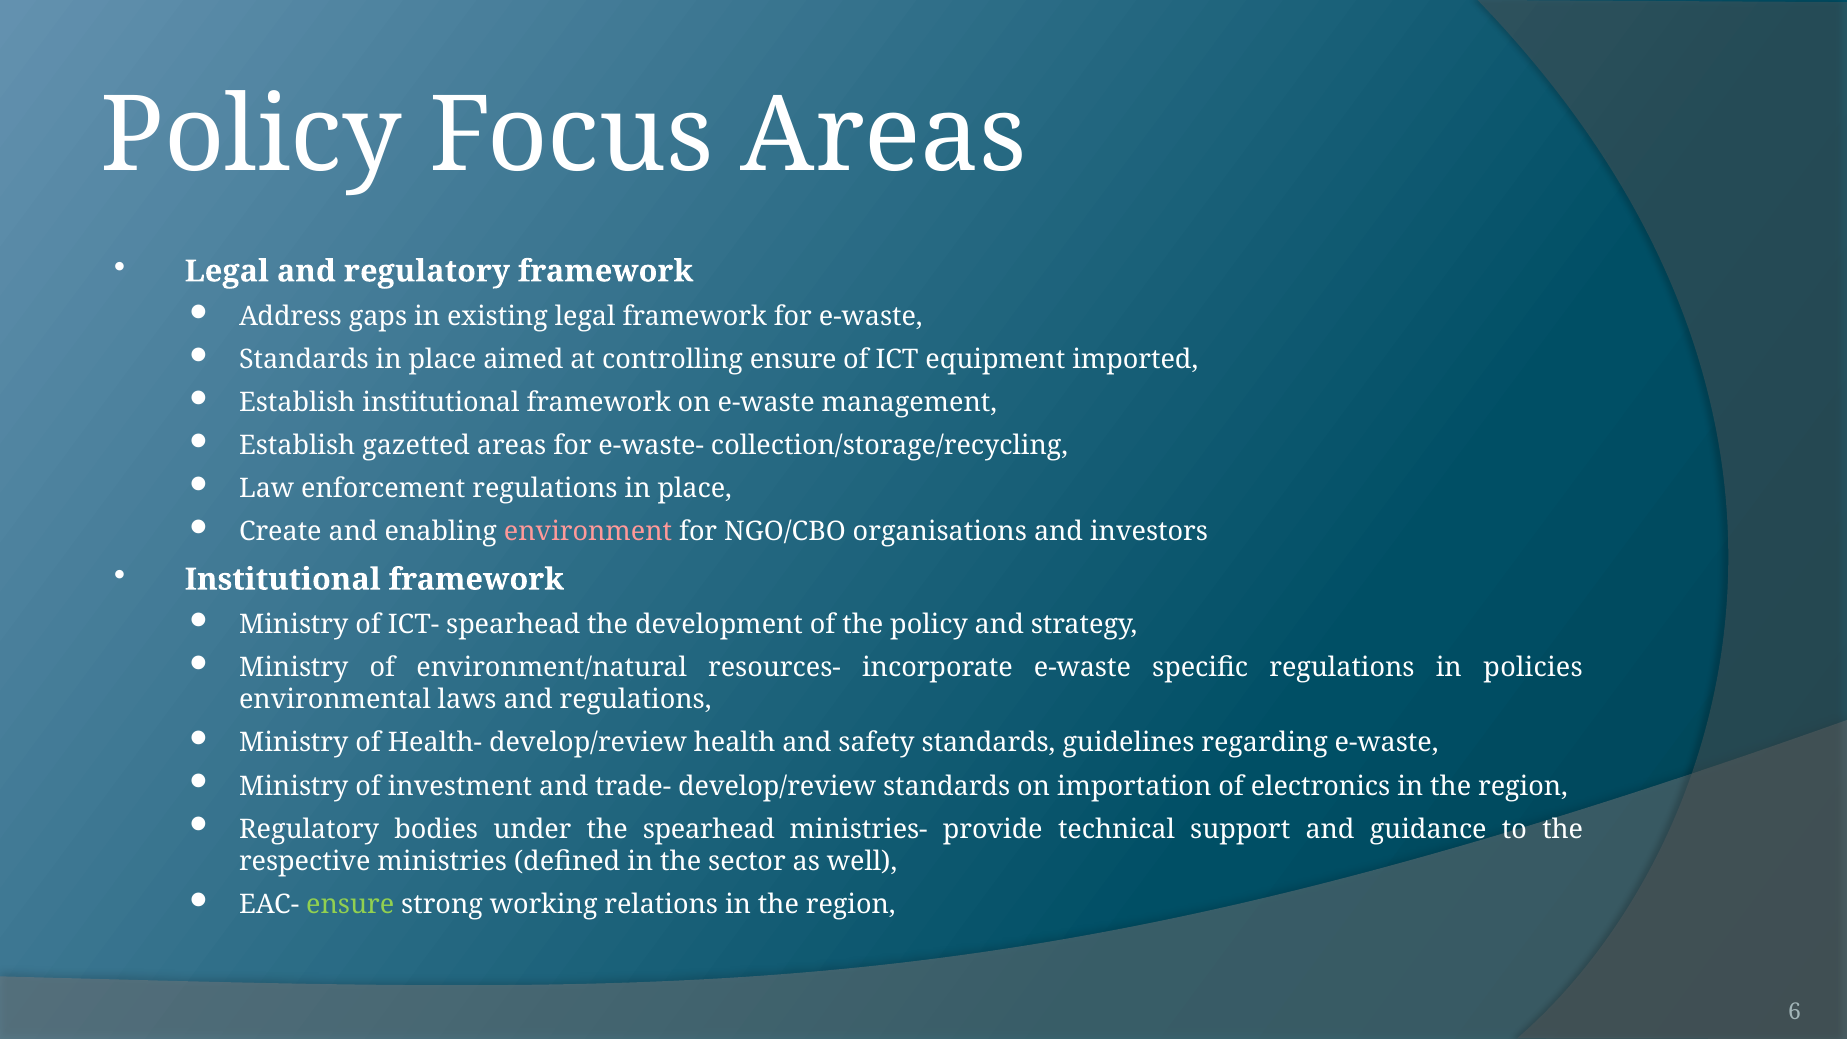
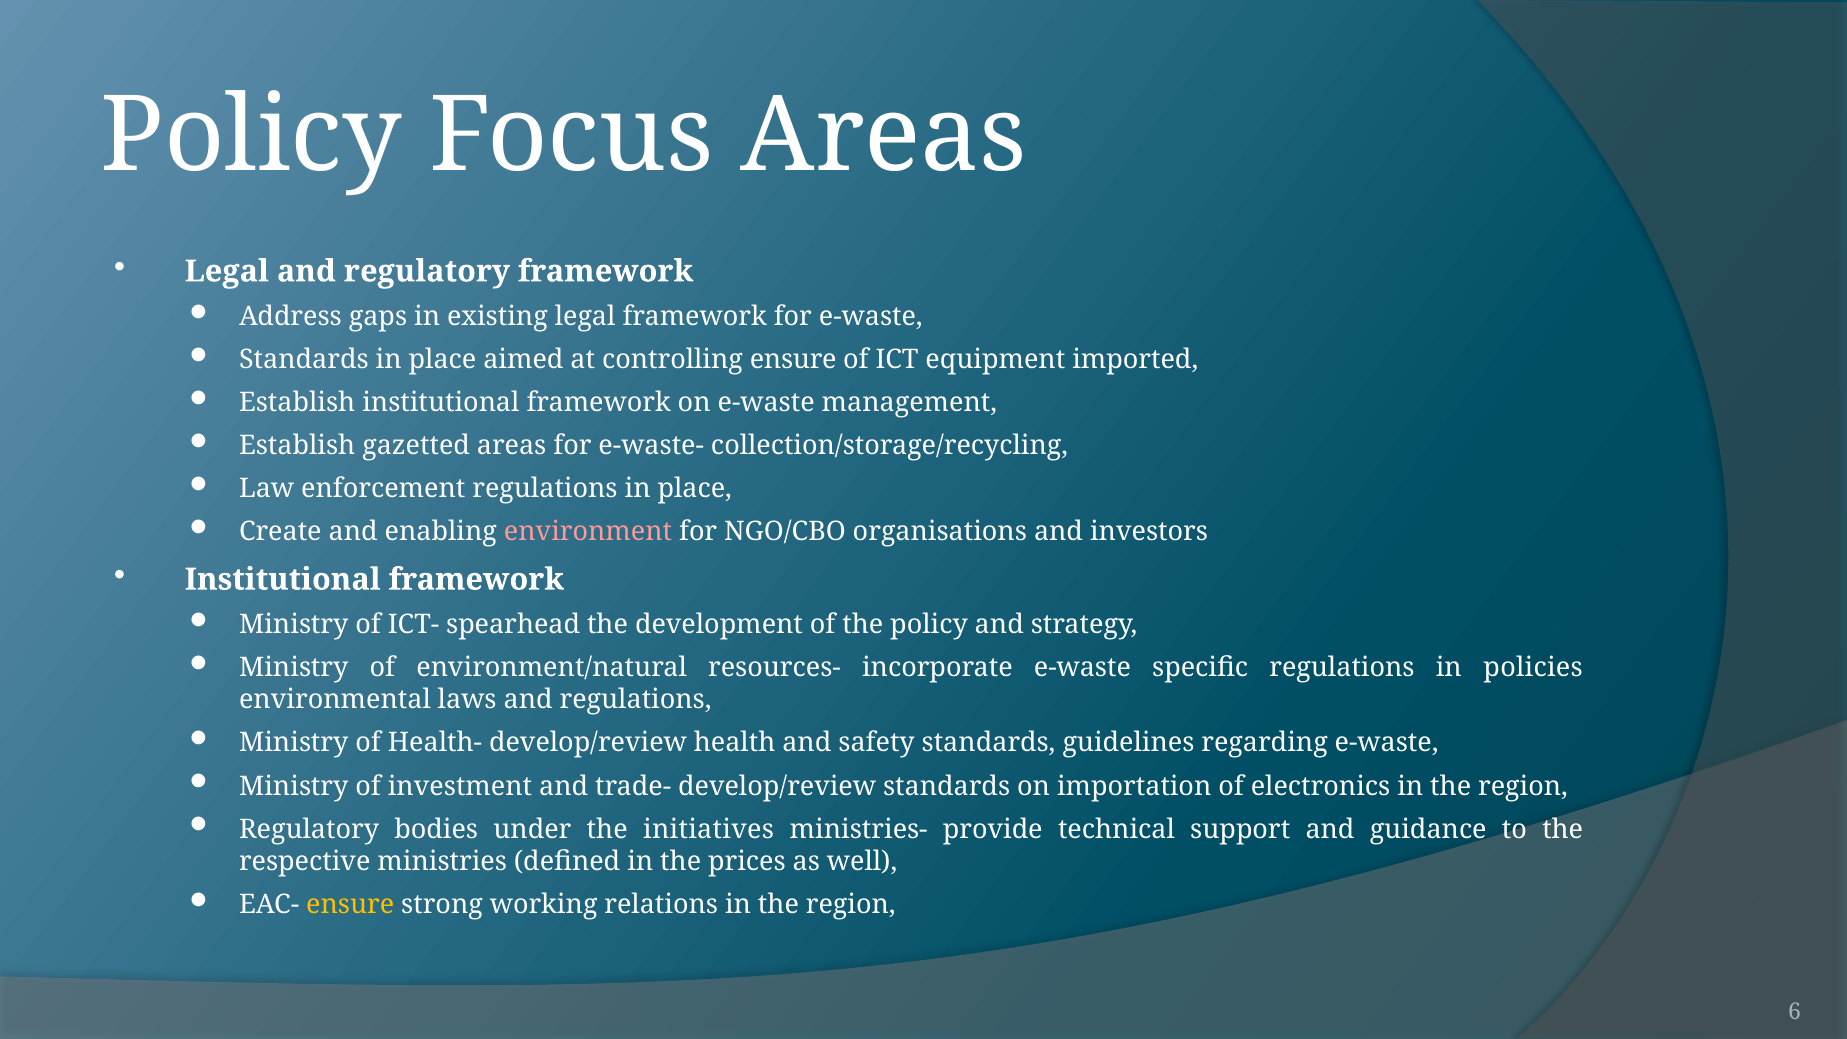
the spearhead: spearhead -> initiatives (709, 829)
sector: sector -> prices (747, 862)
ensure colour: light green -> yellow (350, 905)
